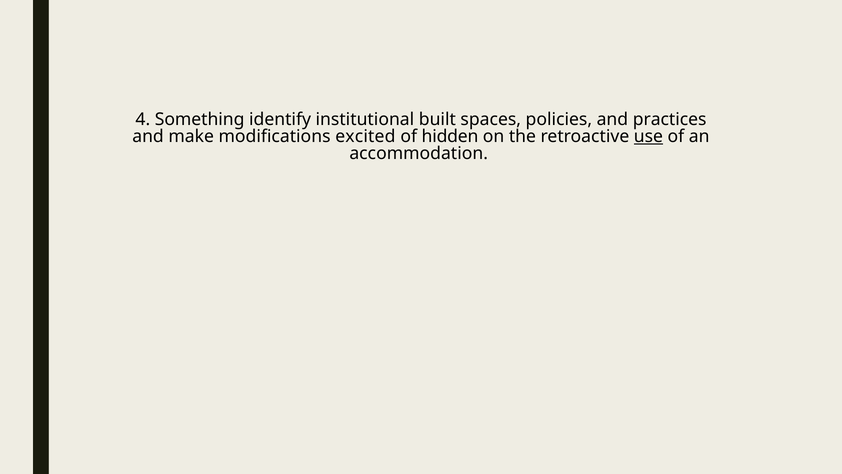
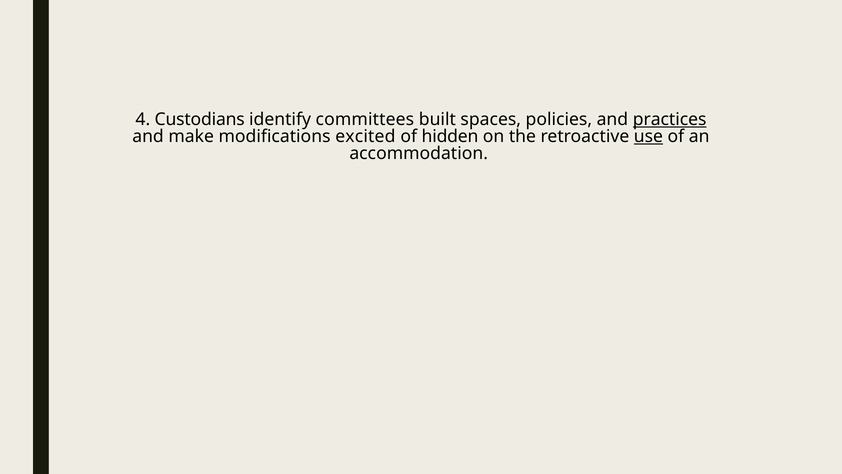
Something: Something -> Custodians (200, 119)
institutional: institutional -> committees (365, 119)
practices underline: none -> present (670, 119)
